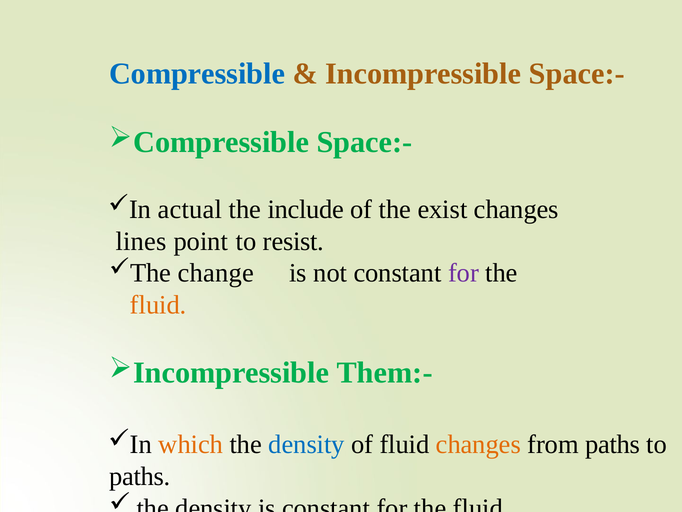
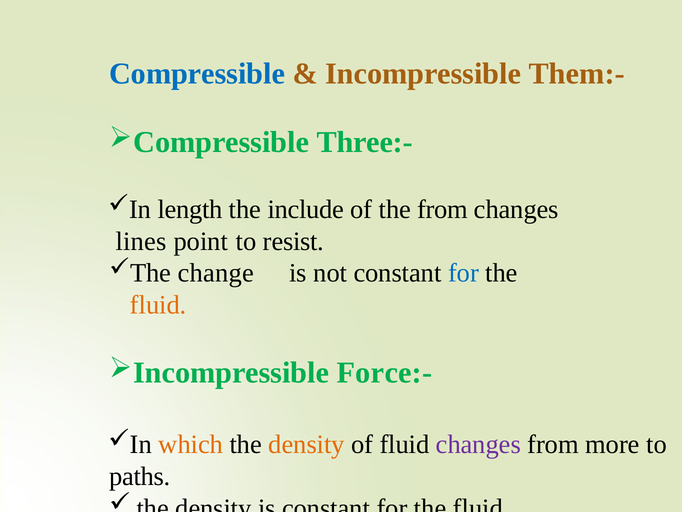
Incompressible Space:-: Space:- -> Them:- (577, 74)
Space:-: Space:- -> Three:- (365, 142)
actual: actual -> length (190, 209)
the exist: exist -> from (443, 209)
for colour: purple -> blue (463, 273)
Them:-: Them:- -> Force:- (385, 372)
density colour: blue -> orange (307, 444)
changes colour: orange -> purple (478, 444)
from paths: paths -> more (612, 444)
